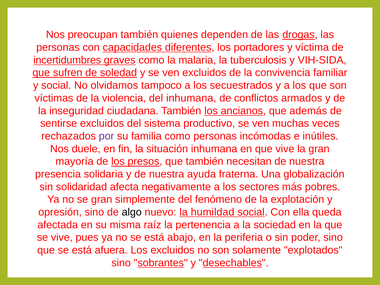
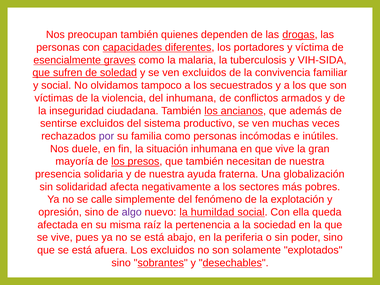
incertidumbres: incertidumbres -> esencialmente (67, 60)
se gran: gran -> calle (102, 199)
algo colour: black -> purple (132, 212)
